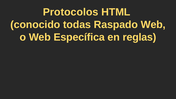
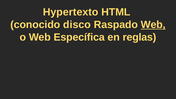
Protocolos: Protocolos -> Hypertexto (71, 12)
todas: todas -> disco (77, 25)
Web underline: none -> present (153, 25)
